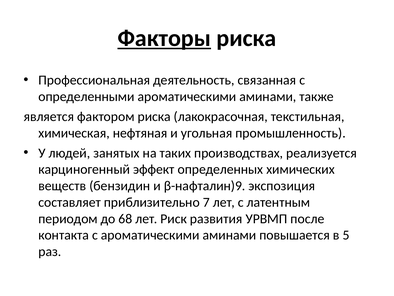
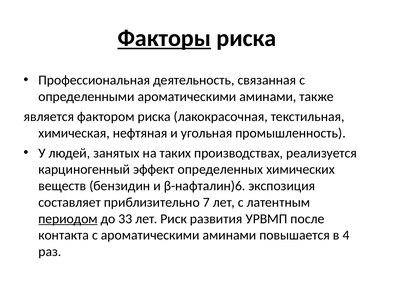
β-нафталин)9: β-нафталин)9 -> β-нафталин)6 (205, 186)
периодом underline: none -> present (68, 218)
68: 68 -> 33 (125, 218)
5: 5 -> 4 (346, 235)
